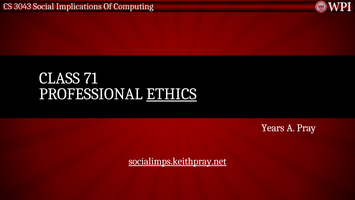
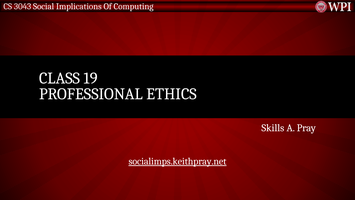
71: 71 -> 19 (91, 78)
ETHICS underline: present -> none (172, 94)
Years: Years -> Skills (273, 128)
